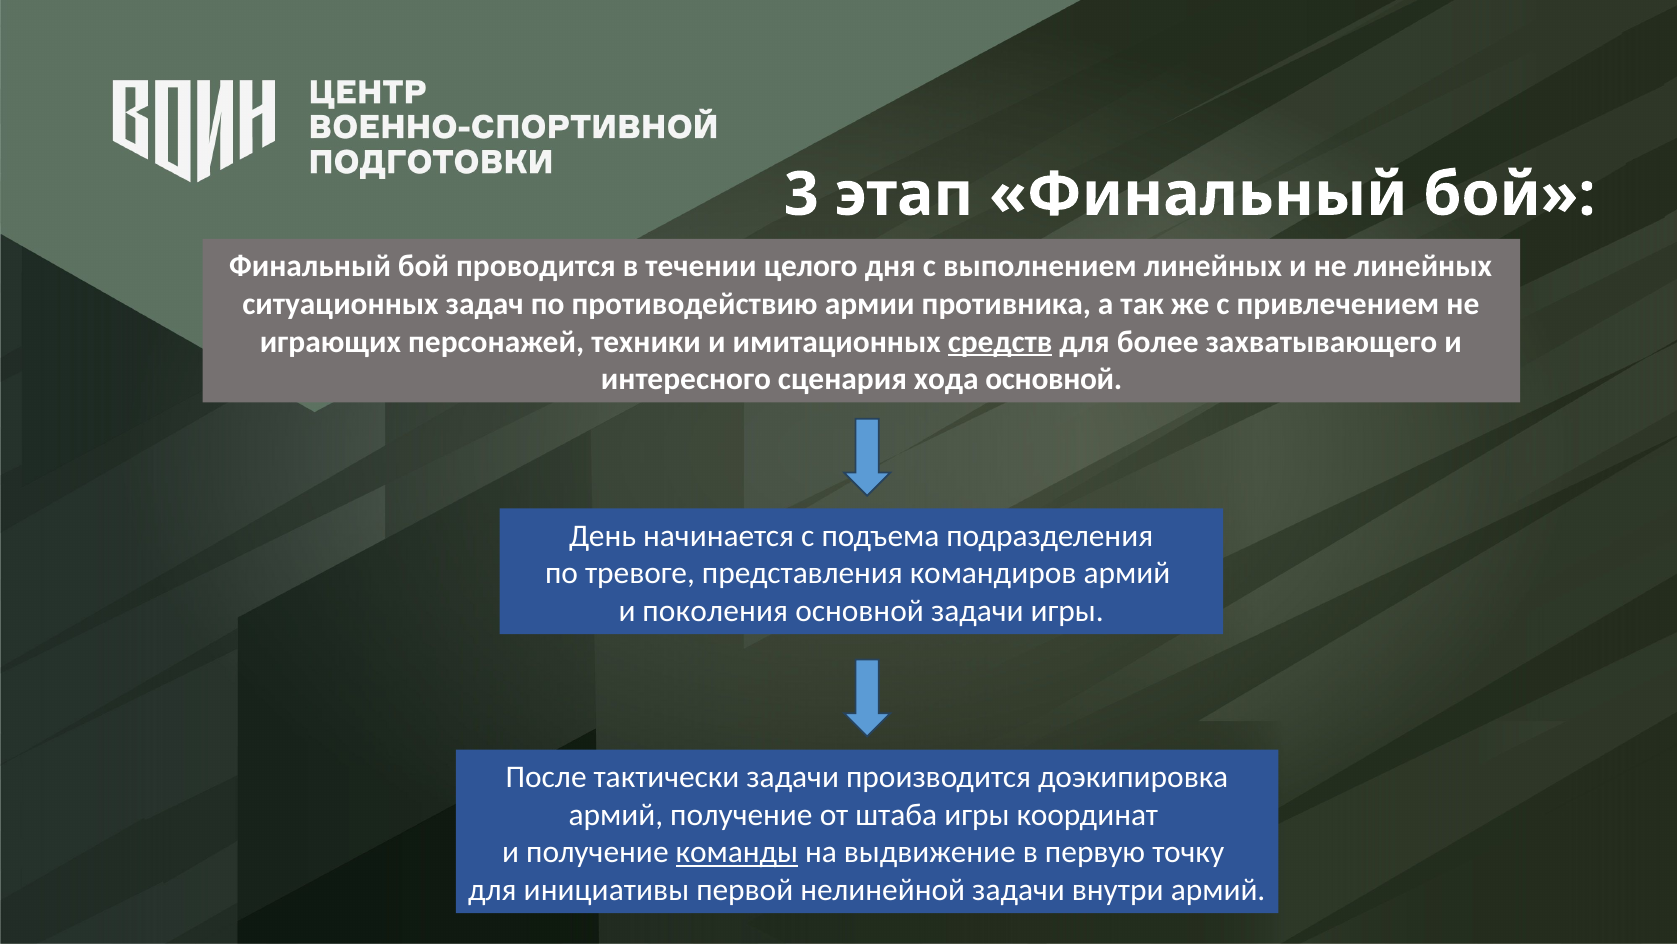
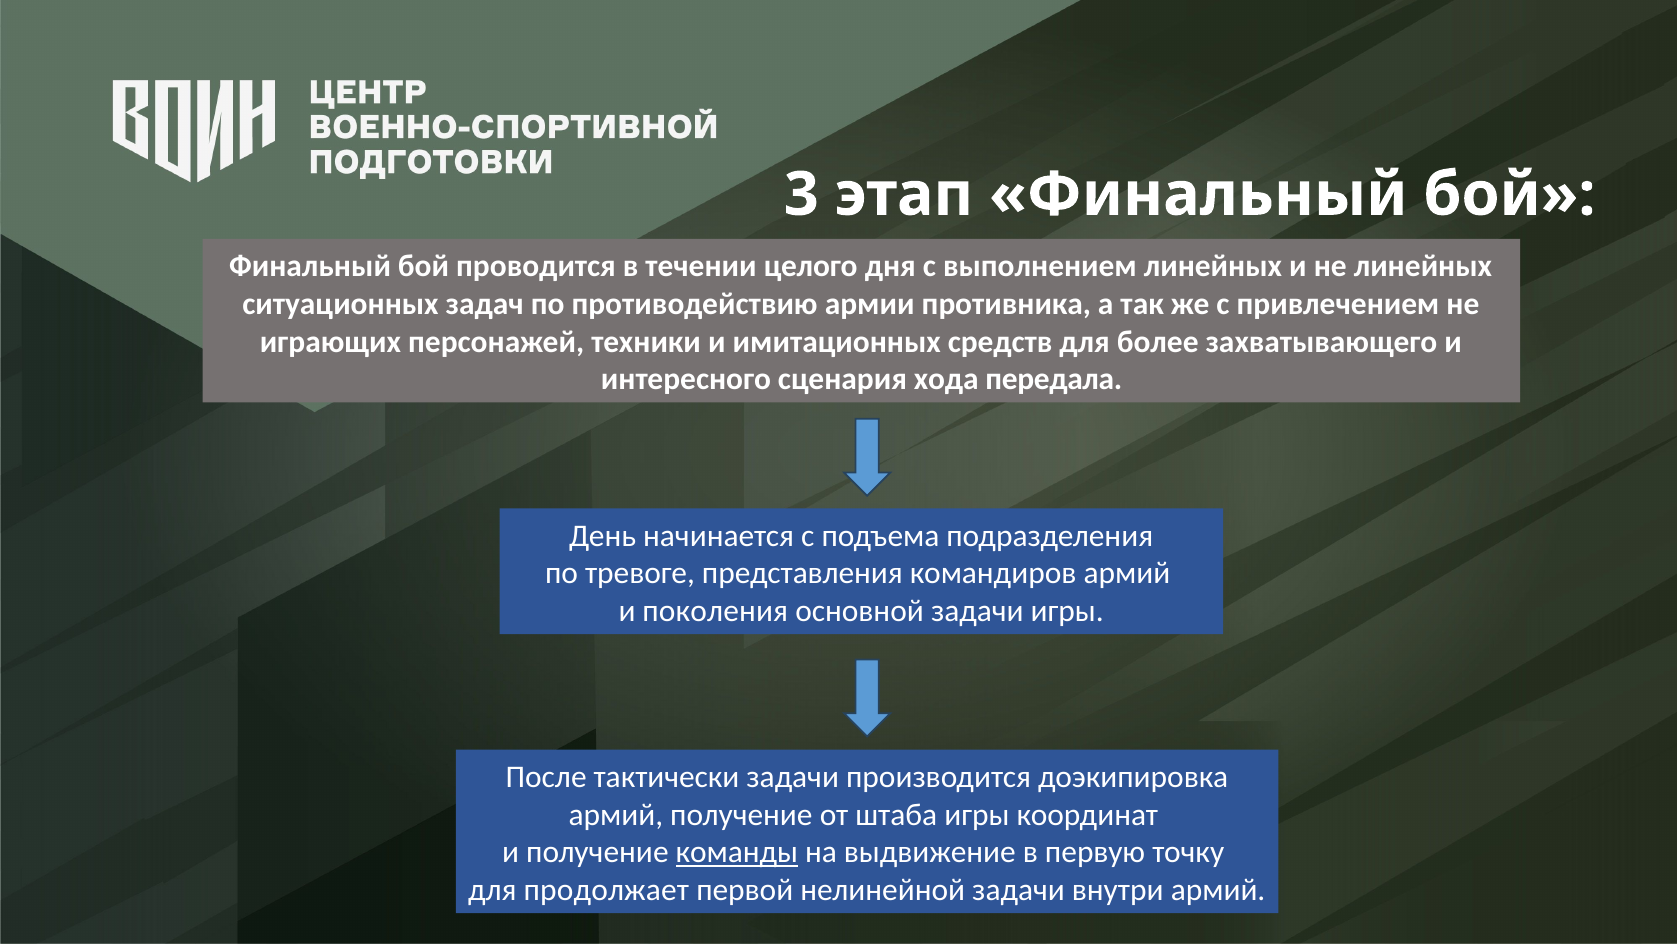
средств underline: present -> none (1000, 342)
хода основной: основной -> передала (1054, 379)
инициативы: инициативы -> продолжает (606, 890)
